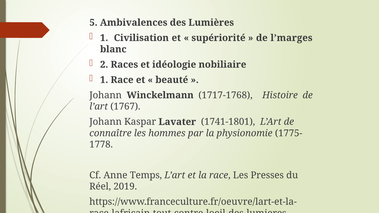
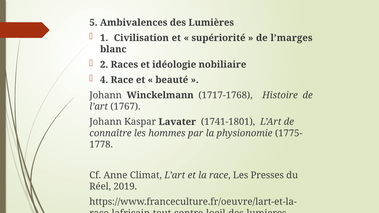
1: 1 -> 4 (104, 80)
Temps: Temps -> Climat (146, 175)
